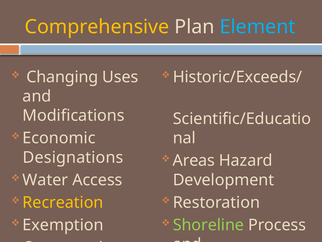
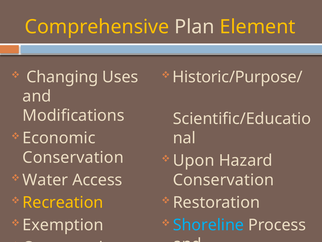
Element colour: light blue -> yellow (258, 27)
Historic/Exceeds/: Historic/Exceeds/ -> Historic/Purpose/ (237, 77)
Designations: Designations -> Conservation (73, 157)
Areas: Areas -> Upon (194, 160)
Development: Development -> Conservation (223, 180)
Shoreline colour: light green -> light blue (208, 225)
